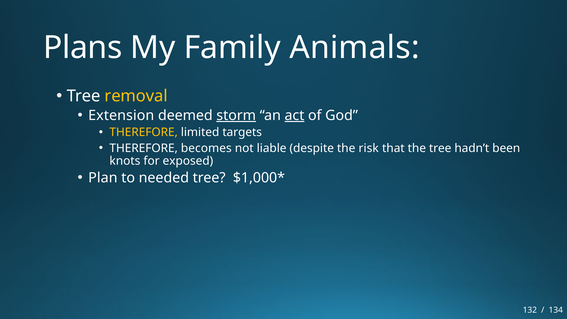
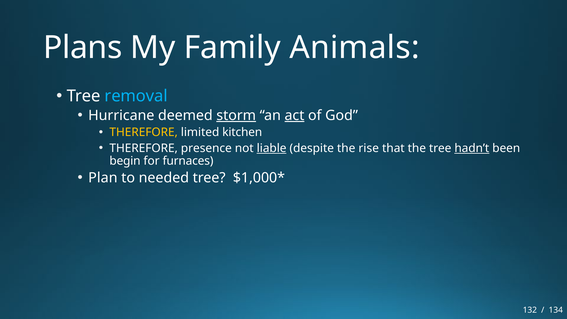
removal colour: yellow -> light blue (136, 96)
Extension: Extension -> Hurricane (121, 115)
targets: targets -> kitchen (242, 132)
becomes: becomes -> presence (206, 148)
liable underline: none -> present (272, 148)
risk: risk -> rise (369, 148)
hadn’t underline: none -> present (472, 148)
knots: knots -> begin (125, 161)
exposed: exposed -> furnaces (188, 161)
